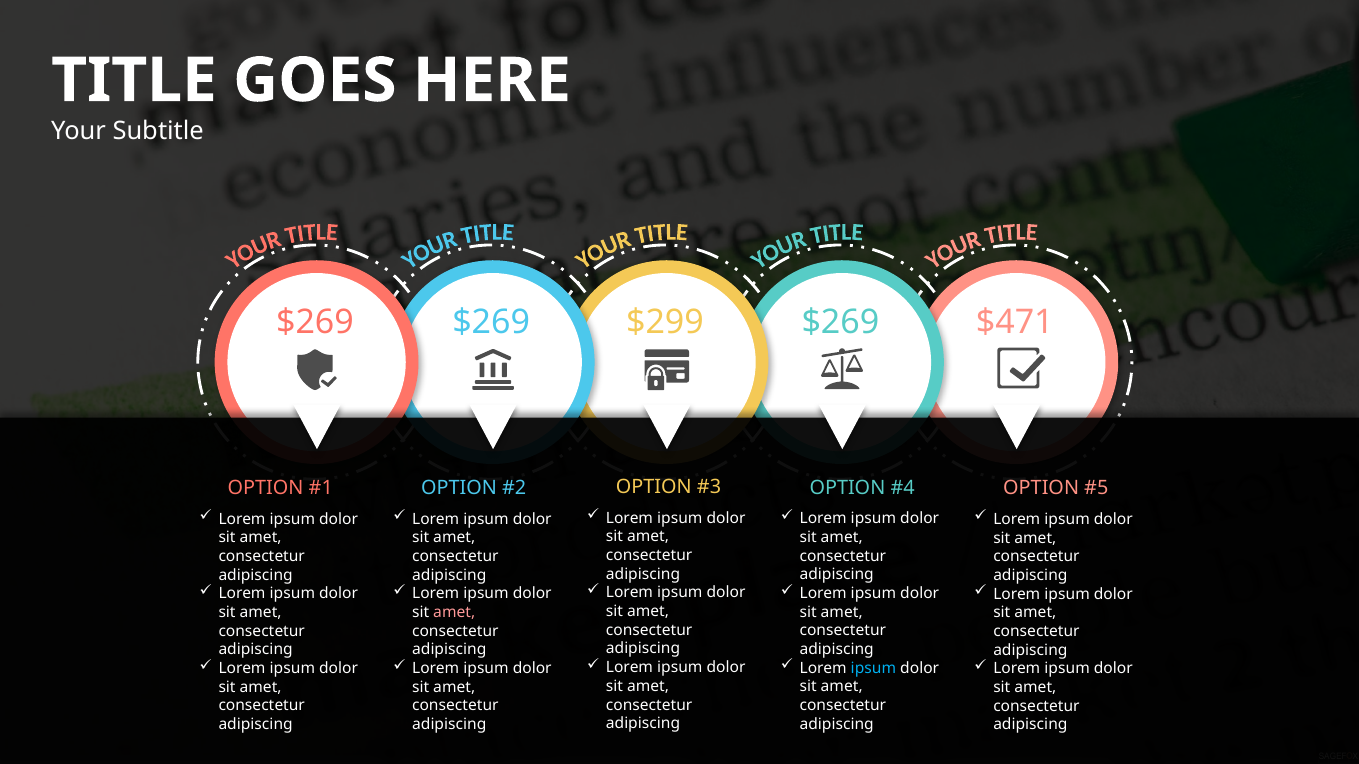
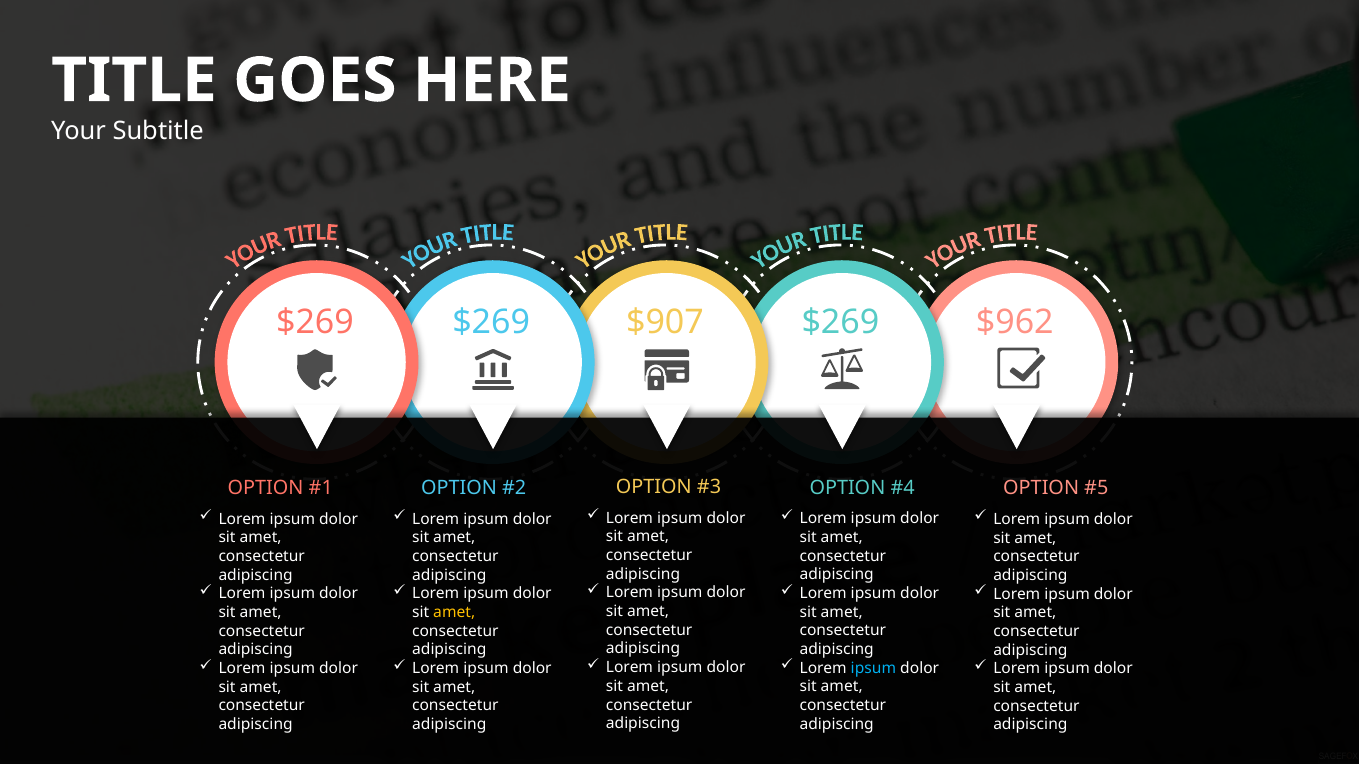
$299: $299 -> $907 (665, 323)
$471: $471 -> $962 (1015, 323)
amet colour: pink -> yellow (454, 613)
